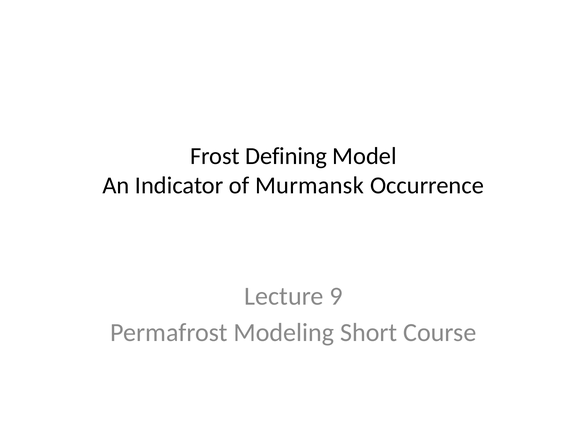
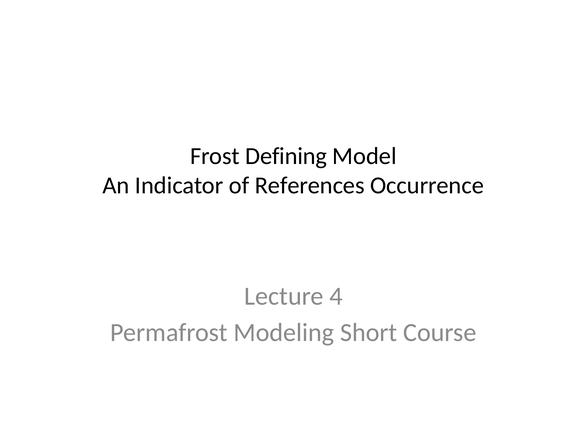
Murmansk: Murmansk -> References (310, 186)
9: 9 -> 4 (336, 296)
